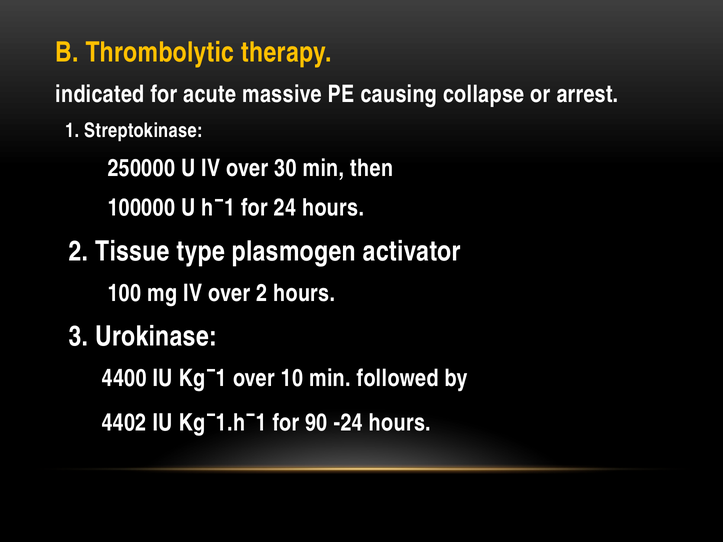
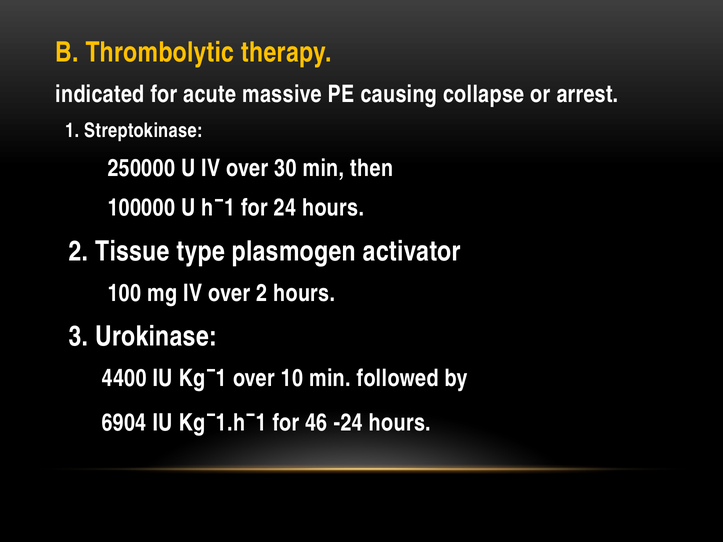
4402: 4402 -> 6904 (124, 423)
90: 90 -> 46 (316, 423)
